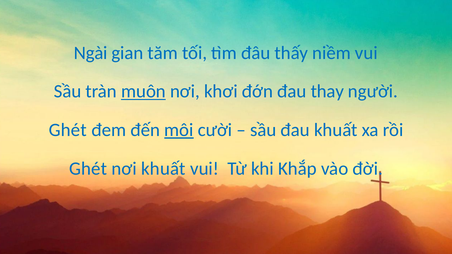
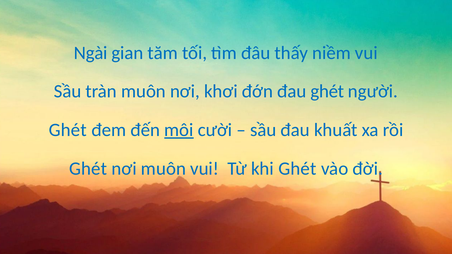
muôn underline: present -> none (143, 91)
đau thay: thay -> ghét (327, 91)
nơi khuất: khuất -> muôn (163, 169)
khi Khắp: Khắp -> Ghét (297, 169)
